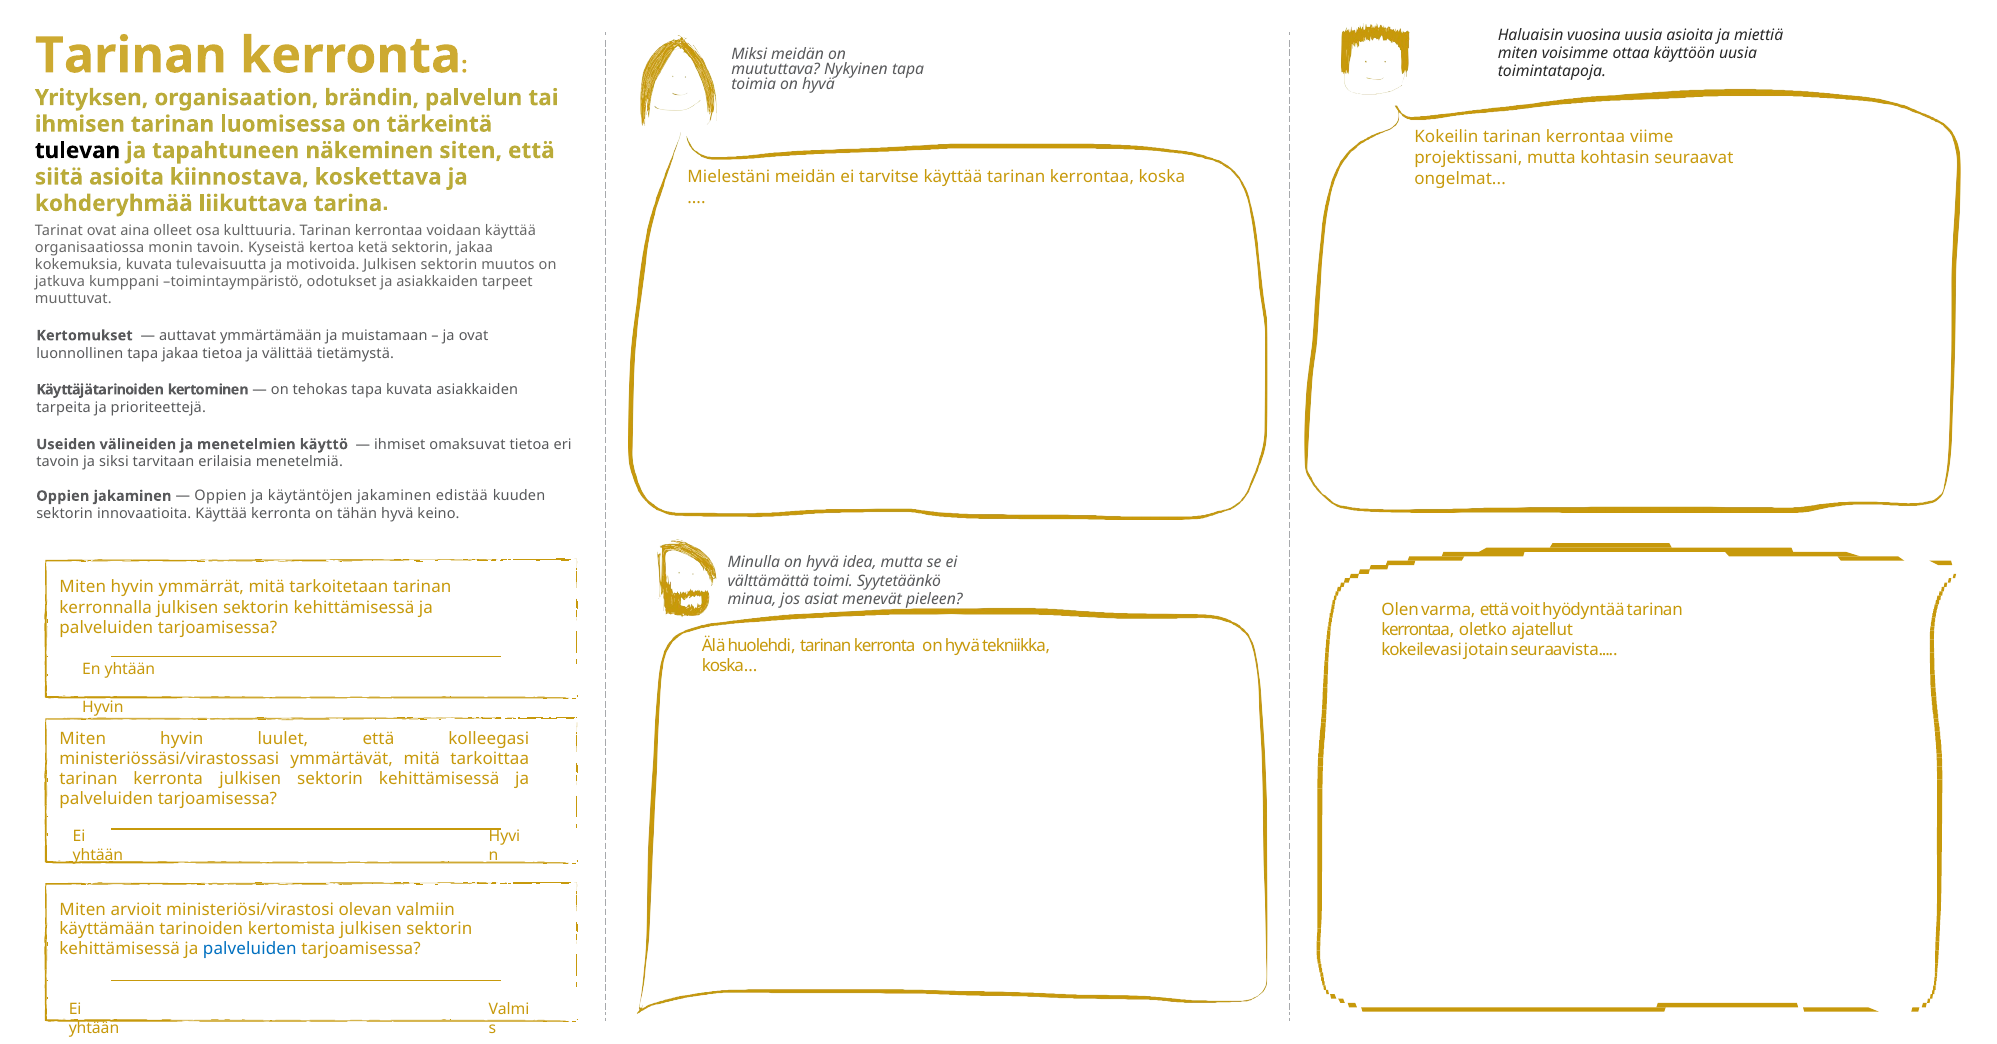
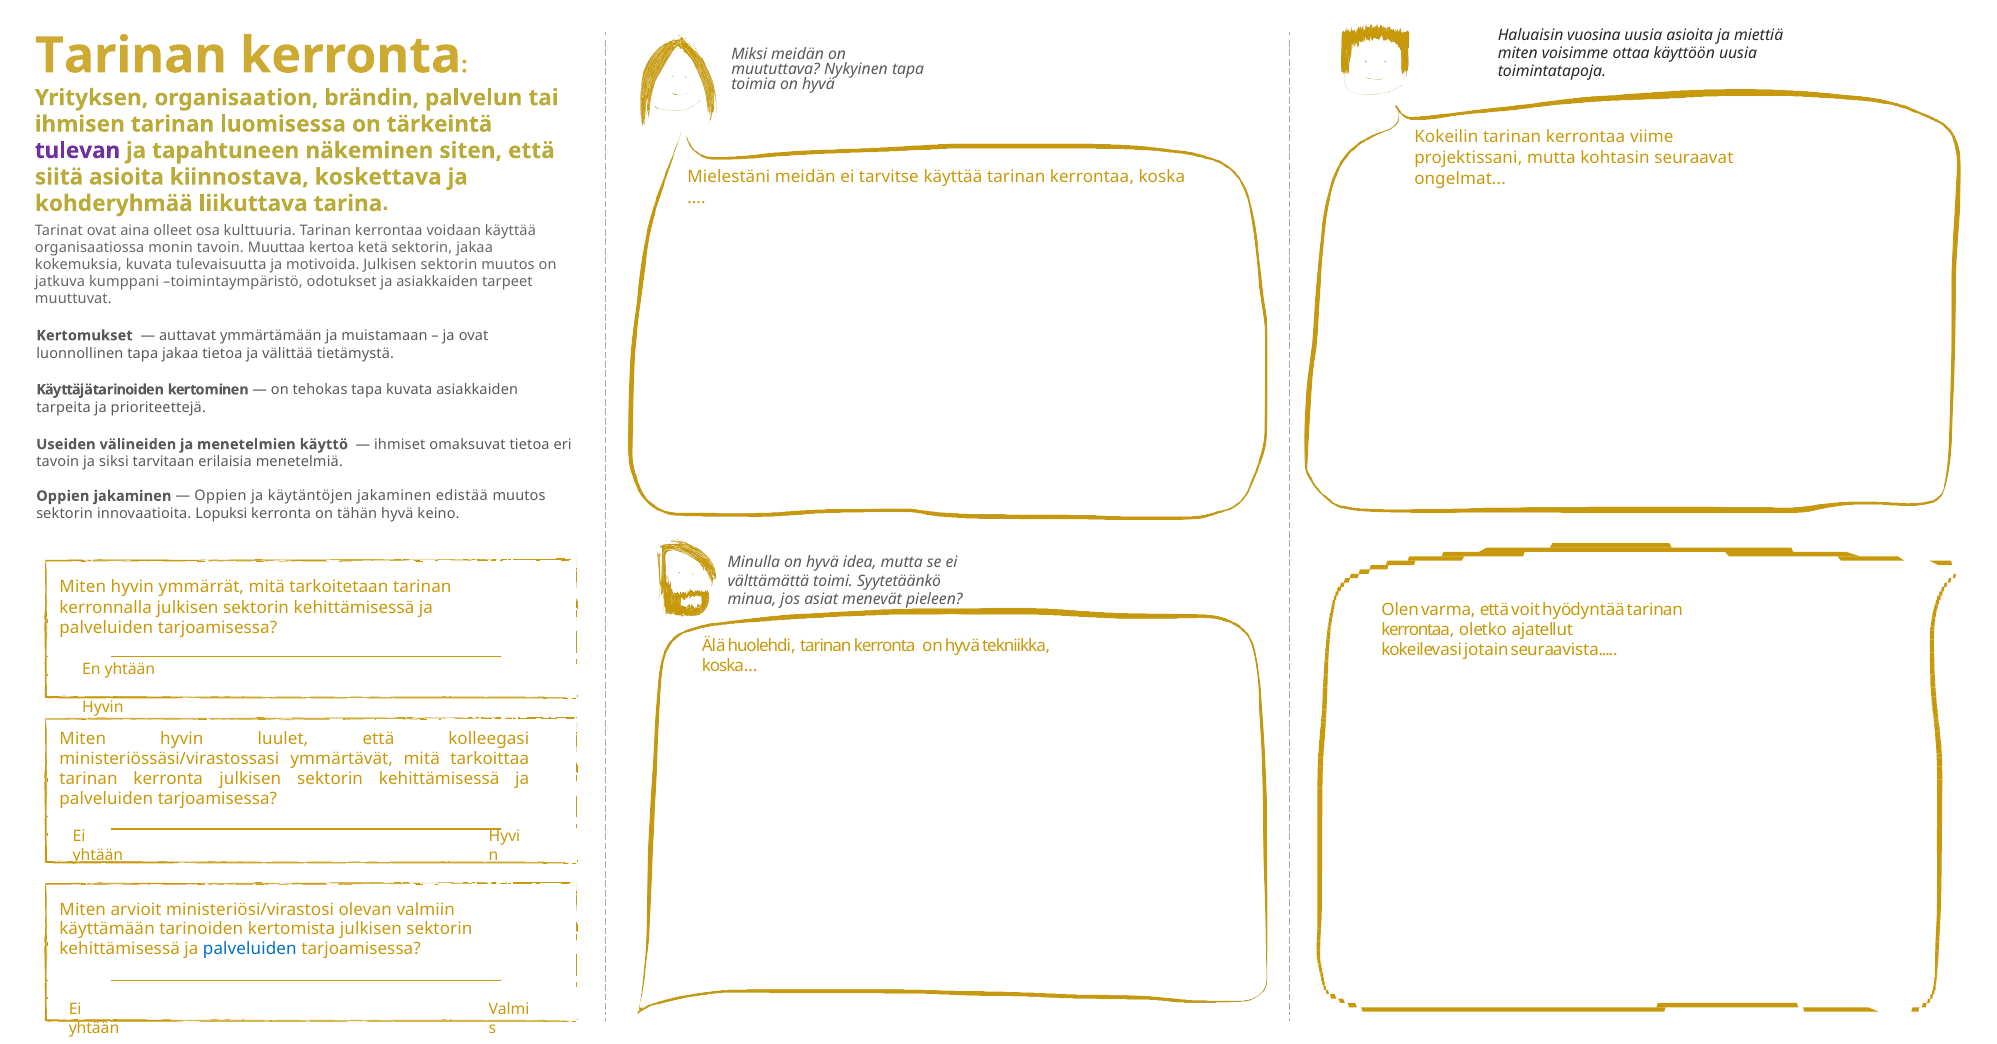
tulevan colour: black -> purple (78, 151)
Kyseistä: Kyseistä -> Muuttaa (277, 248)
edistää kuuden: kuuden -> muutos (519, 496)
innovaatioita Käyttää: Käyttää -> Lopuksi (221, 514)
